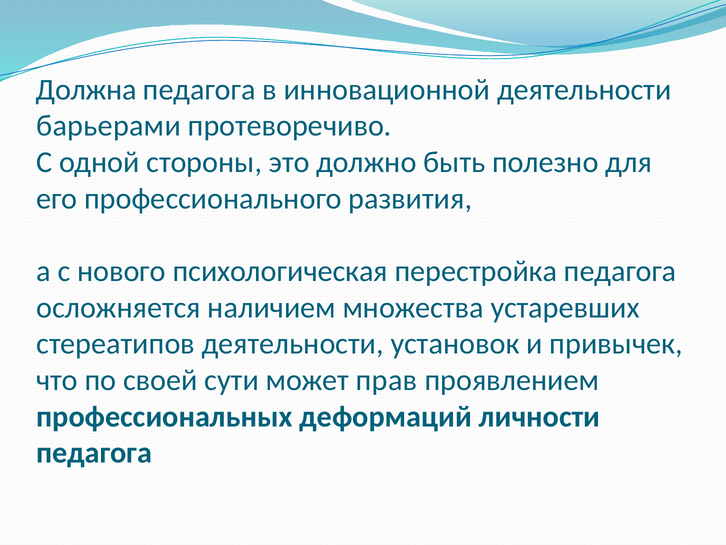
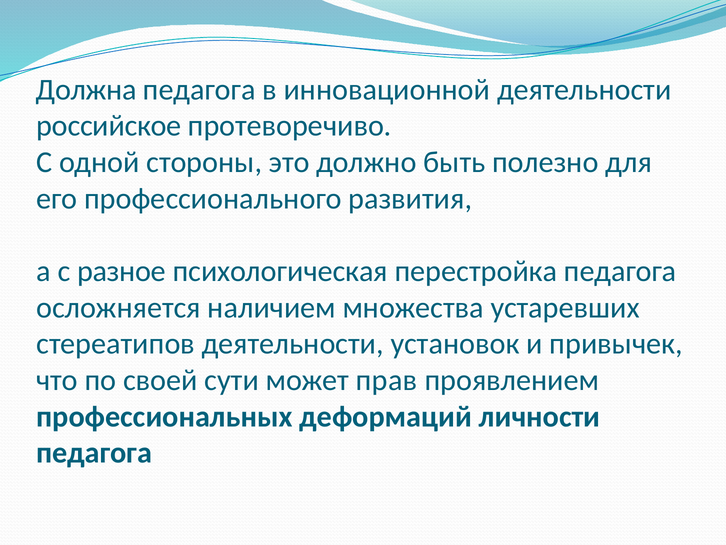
барьерами: барьерами -> российское (109, 126)
нового: нового -> разное (122, 271)
